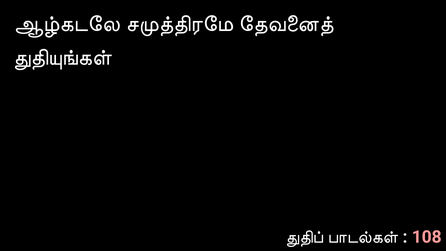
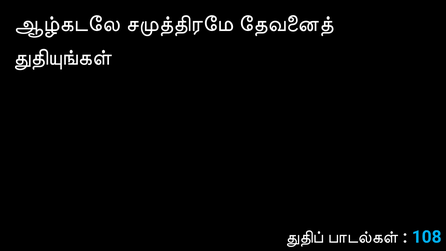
108 colour: pink -> light blue (427, 237)
